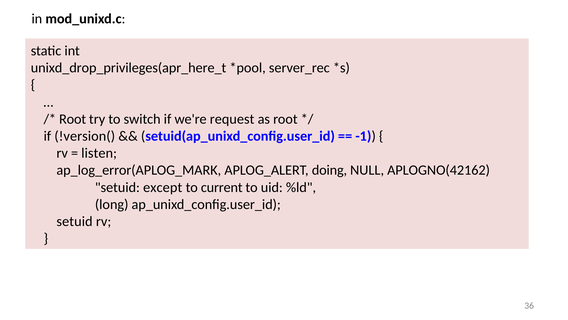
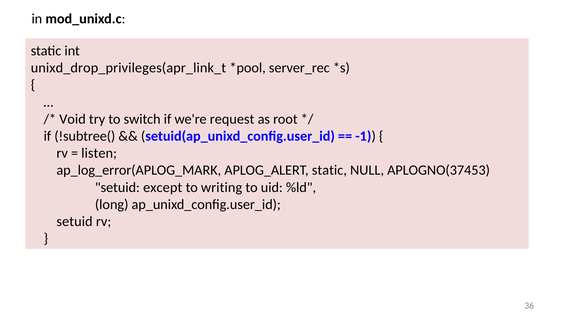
unixd_drop_privileges(apr_here_t: unixd_drop_privileges(apr_here_t -> unixd_drop_privileges(apr_link_t (128, 68)
Root: Root -> Void (73, 119)
!version(: !version( -> !subtree( (85, 136)
APLOG_ALERT doing: doing -> static (329, 170)
APLOGNO(42162: APLOGNO(42162 -> APLOGNO(37453 (439, 170)
current: current -> writing (222, 187)
